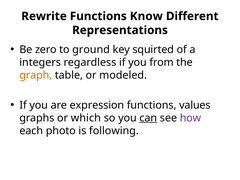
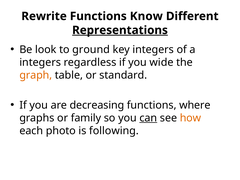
Representations underline: none -> present (120, 30)
zero: zero -> look (46, 50)
key squirted: squirted -> integers (153, 50)
from: from -> wide (161, 62)
modeled: modeled -> standard (123, 75)
expression: expression -> decreasing (97, 105)
values: values -> where (195, 105)
which: which -> family (86, 118)
how colour: purple -> orange (191, 118)
